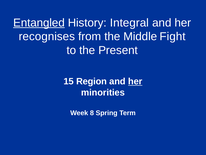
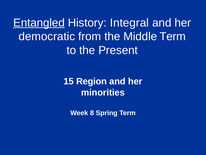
recognises: recognises -> democratic (47, 36)
Middle Fight: Fight -> Term (173, 36)
her underline: present -> none (135, 81)
